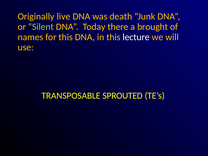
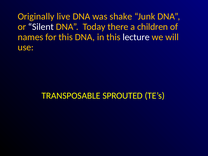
death: death -> shake (121, 16)
Silent colour: light green -> white (41, 27)
brought: brought -> children (153, 27)
